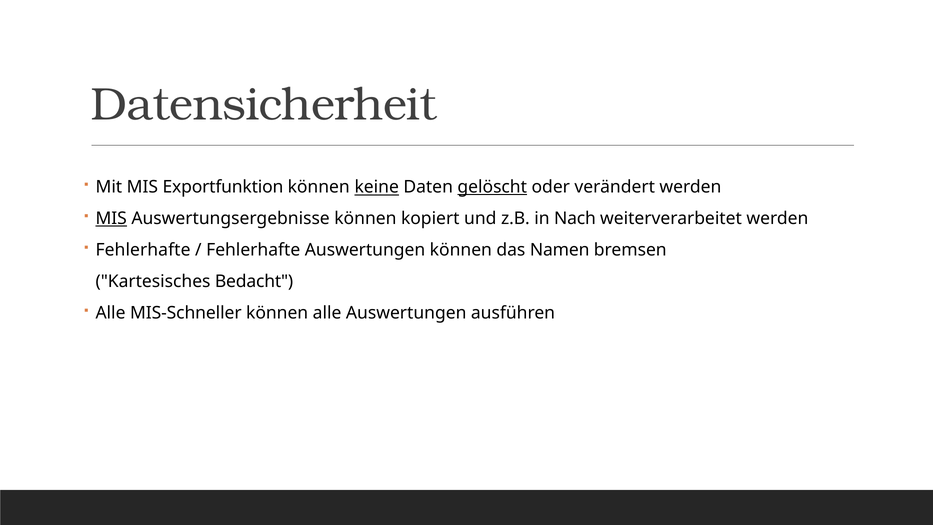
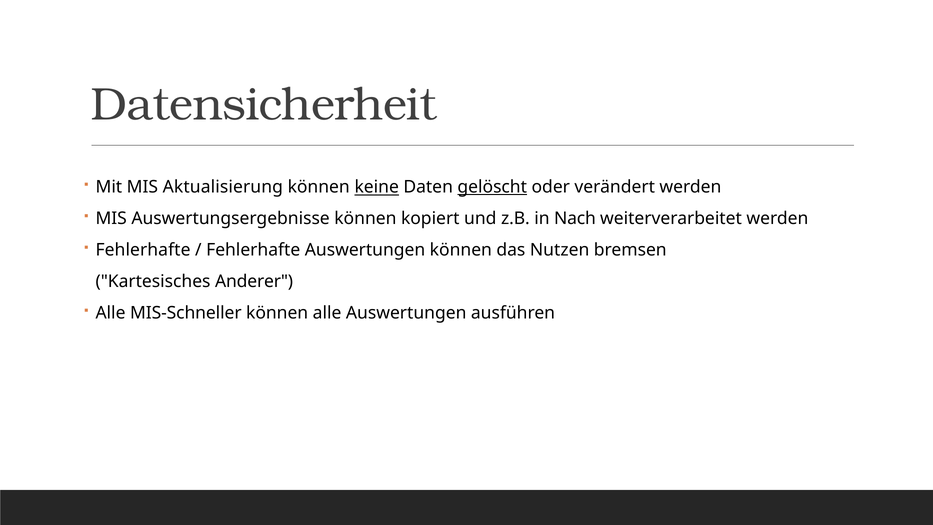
Exportfunktion: Exportfunktion -> Aktualisierung (223, 187)
MIS underline: present -> none (111, 219)
Namen: Namen -> Nutzen (560, 250)
Bedacht: Bedacht -> Anderer (254, 282)
